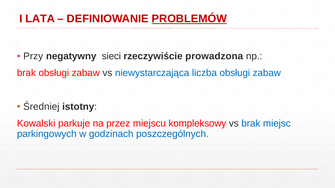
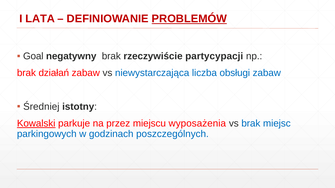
Przy: Przy -> Goal (33, 56)
negatywny sieci: sieci -> brak (111, 56)
prowadzona: prowadzona -> partycypacji (214, 56)
brak obsługi: obsługi -> działań (54, 73)
Kowalski underline: none -> present (36, 124)
kompleksowy: kompleksowy -> wyposażenia (197, 124)
